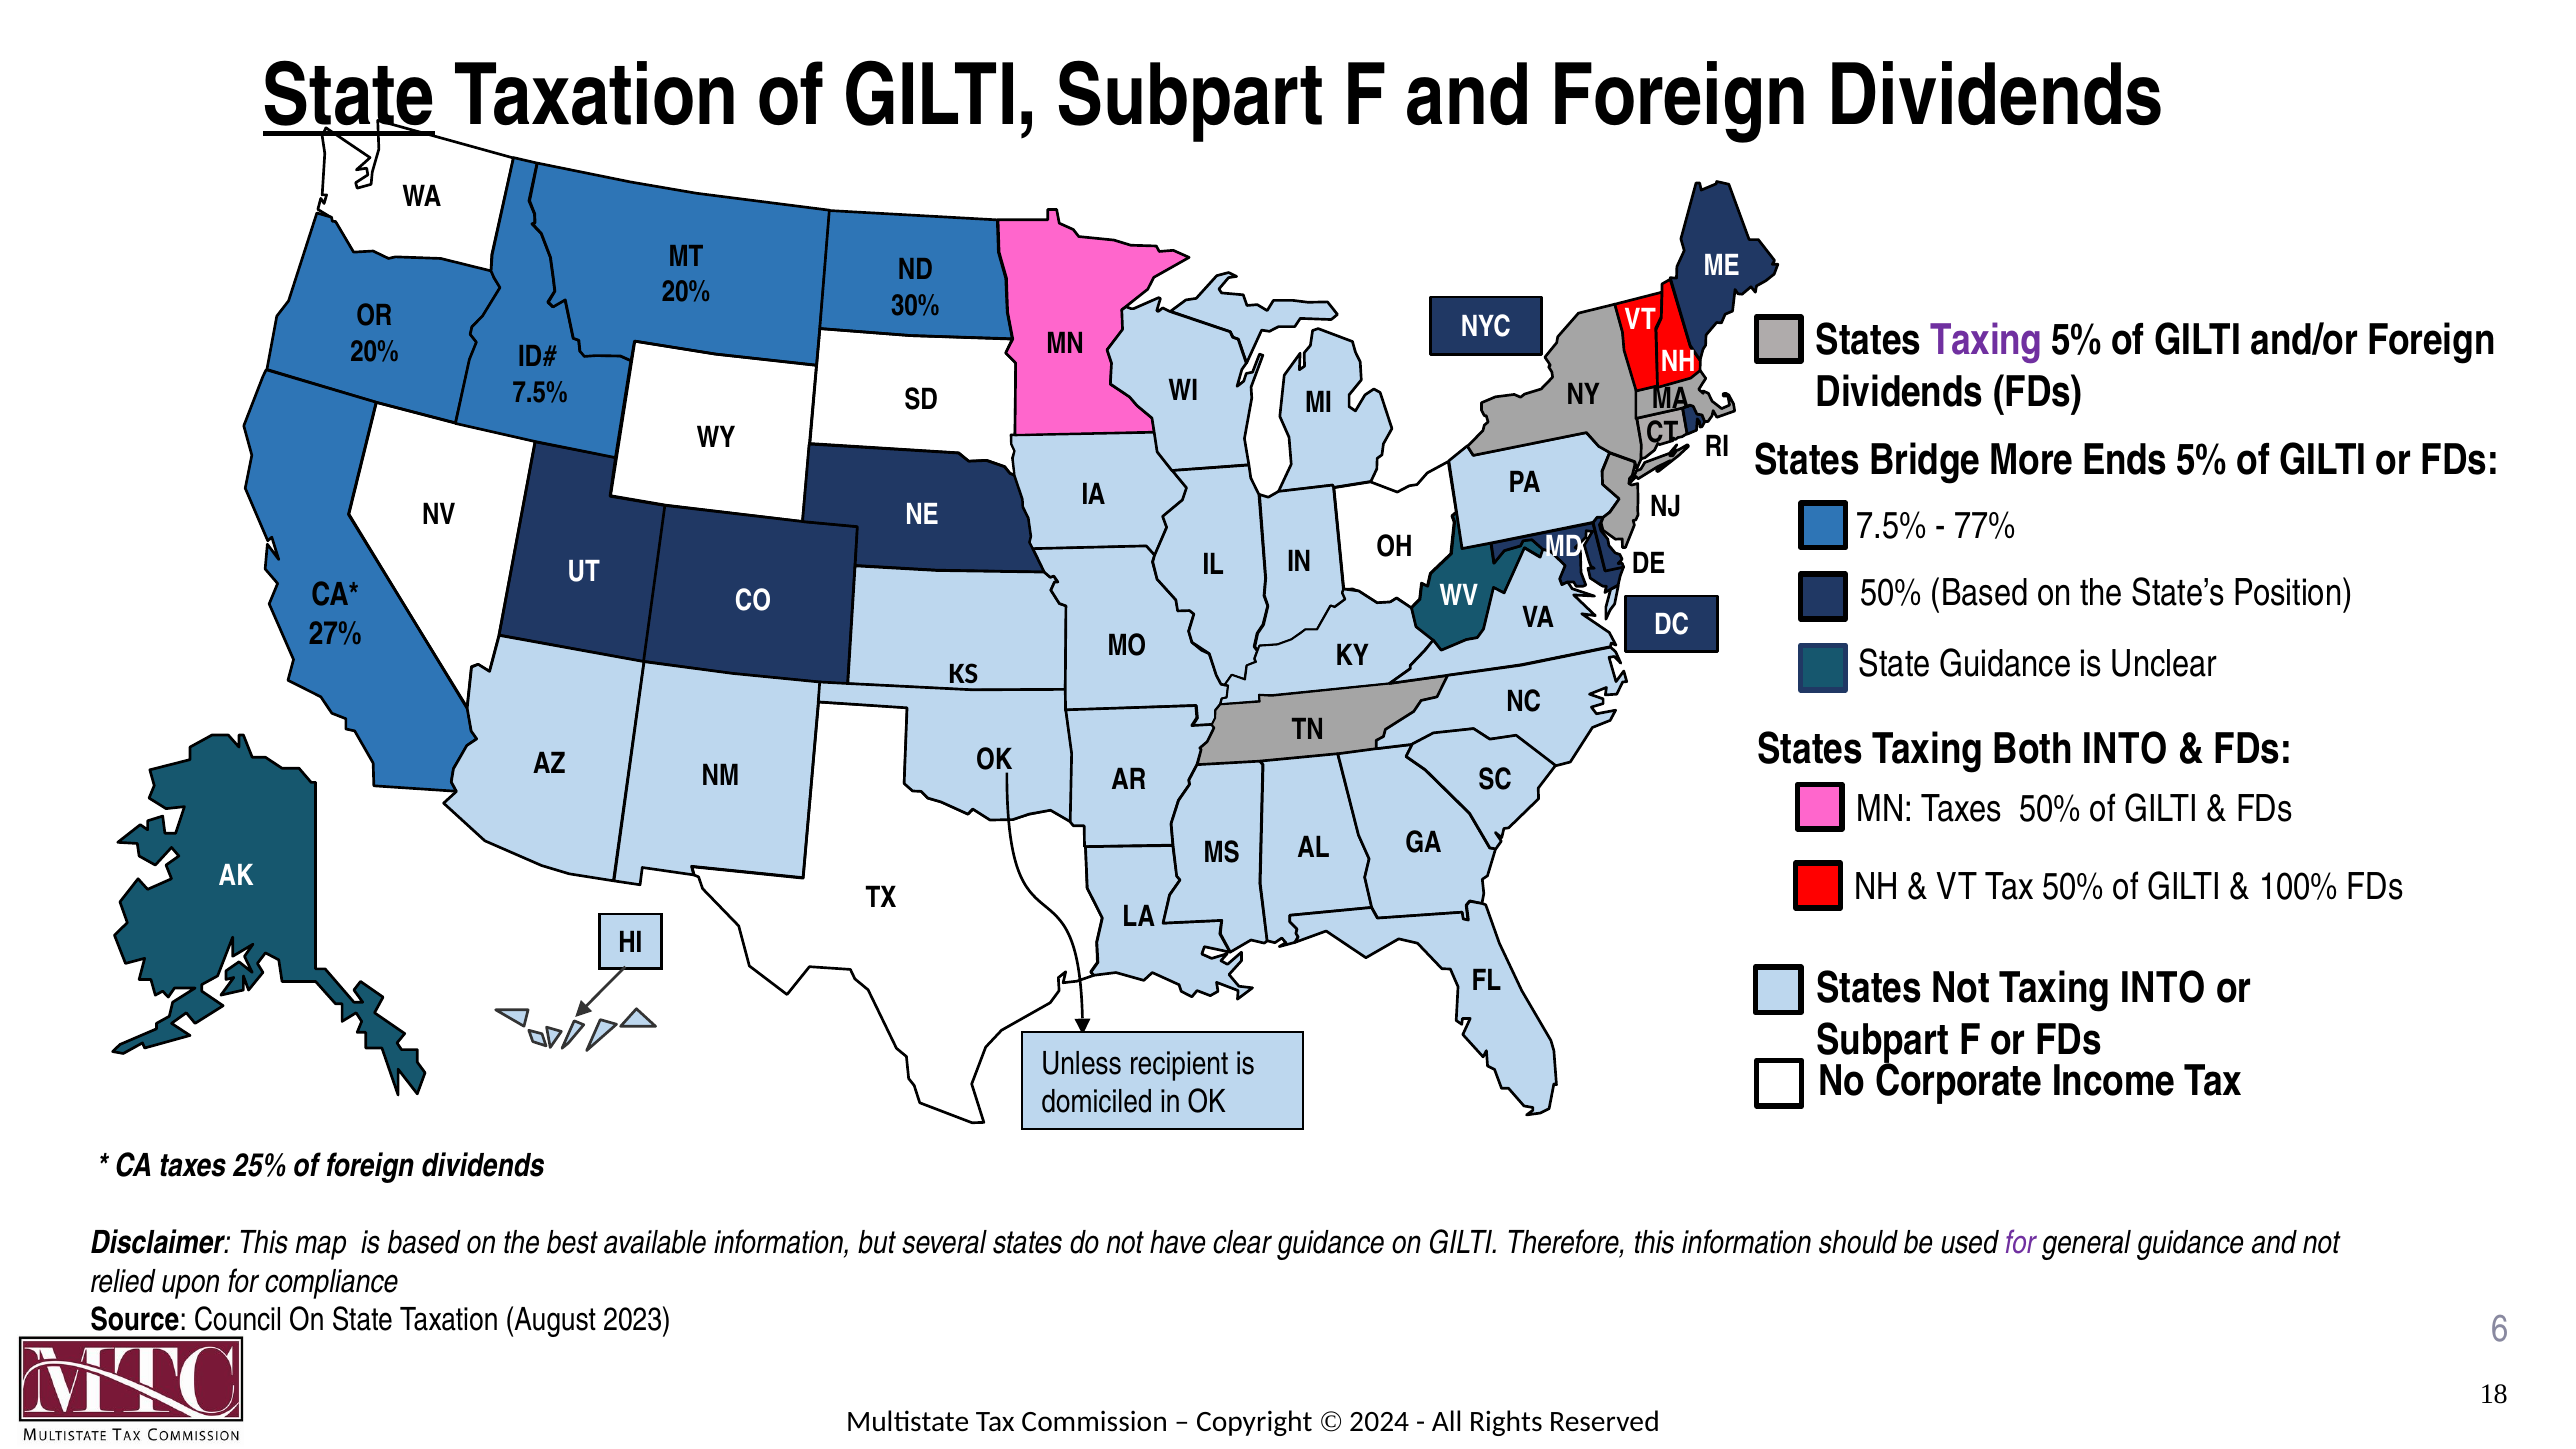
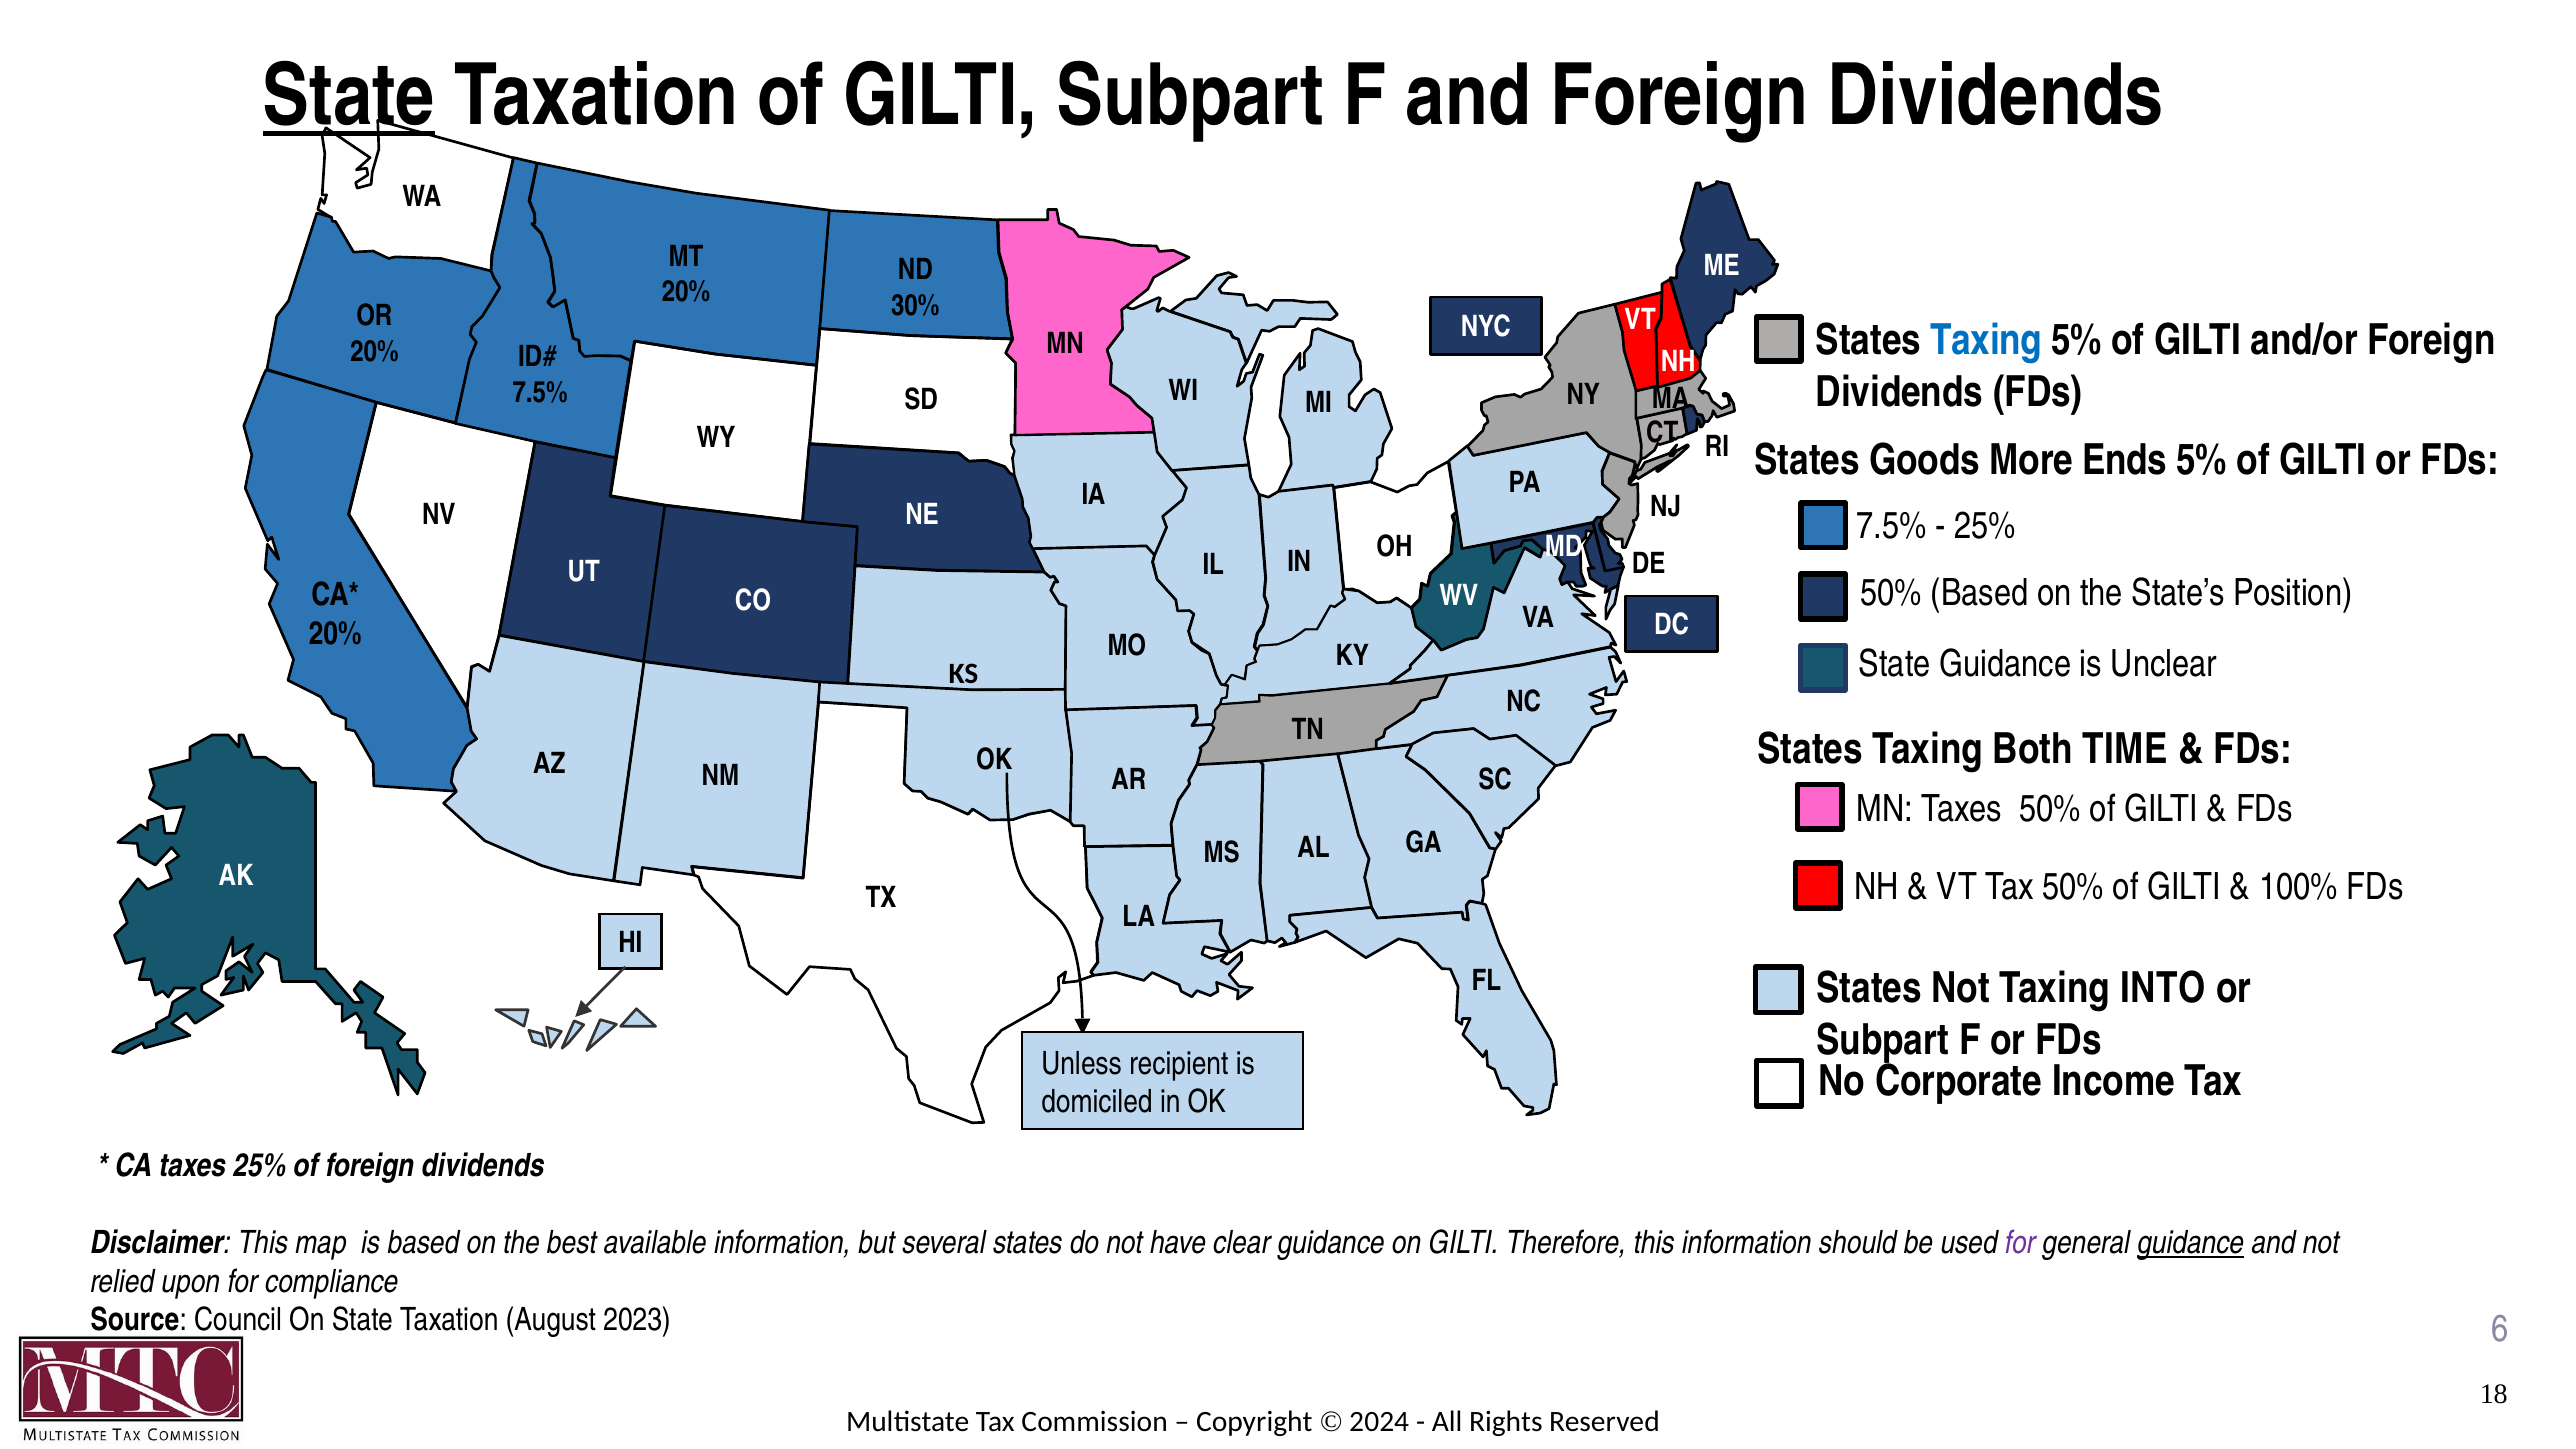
Taxing colour: purple -> blue (1986, 340)
Bridge: Bridge -> Goods (1925, 460)
77%: 77% -> 25% (1985, 526)
27%: 27% -> 20% (335, 633)
Both INTO: INTO -> TIME (2125, 750)
guidance underline: none -> present (2191, 1243)
